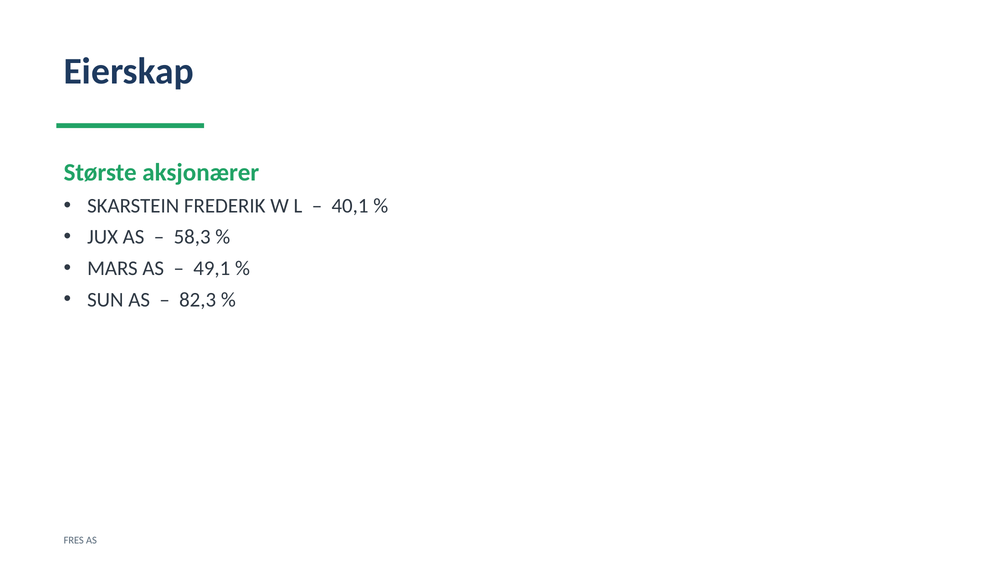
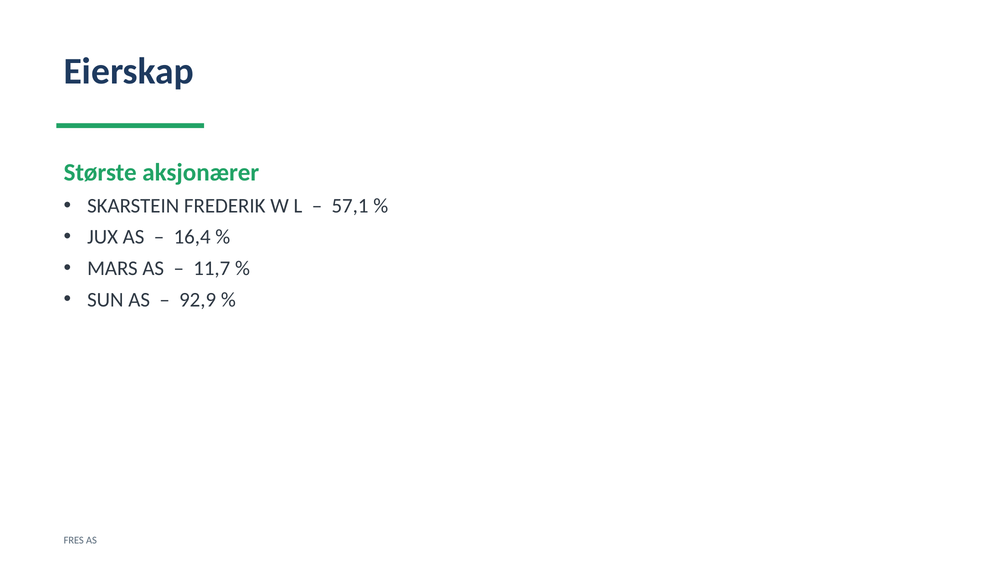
40,1: 40,1 -> 57,1 (350, 206)
58,3: 58,3 -> 16,4 (192, 237)
49,1: 49,1 -> 11,7 (212, 268)
82,3: 82,3 -> 92,9 (198, 300)
